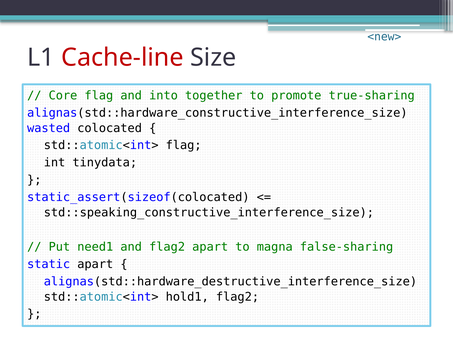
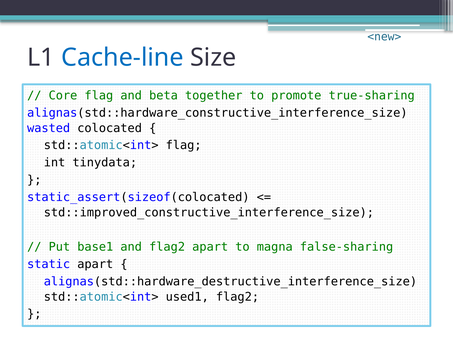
Cache-line colour: red -> blue (122, 57)
into: into -> beta (164, 95)
std::speaking_constructive_interference_size: std::speaking_constructive_interference_size -> std::improved_constructive_interference_size (209, 212)
need1: need1 -> base1 (95, 247)
hold1: hold1 -> used1 (187, 297)
